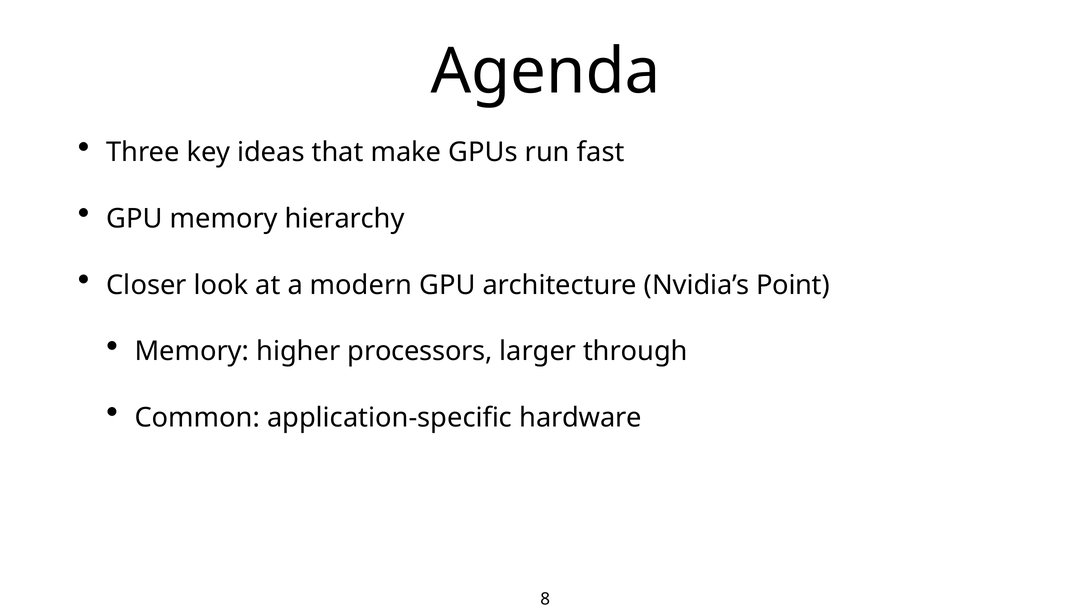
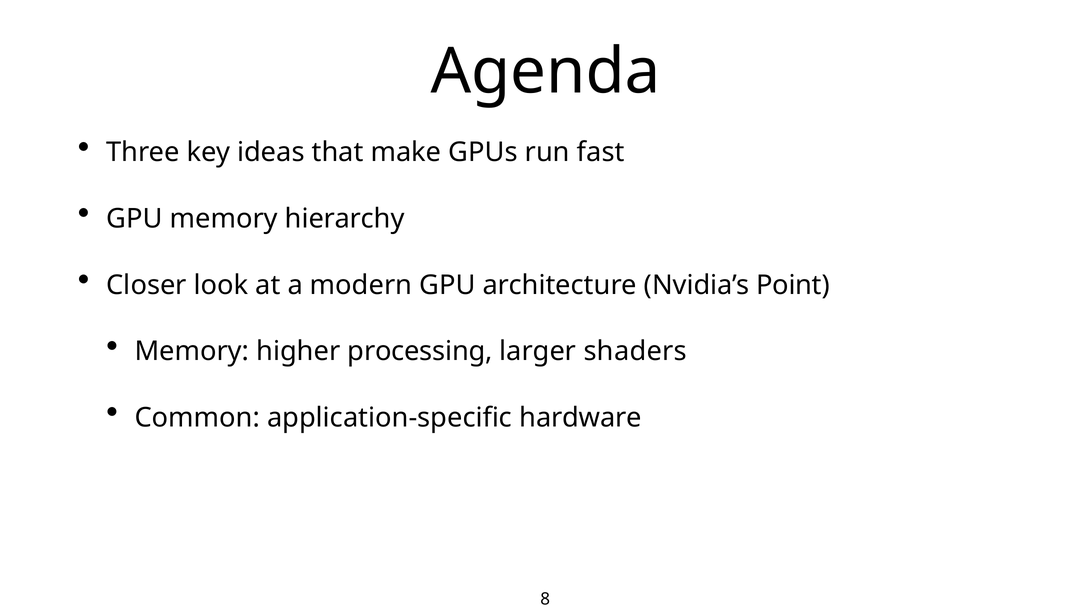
processors: processors -> processing (420, 351)
through: through -> shaders (635, 351)
